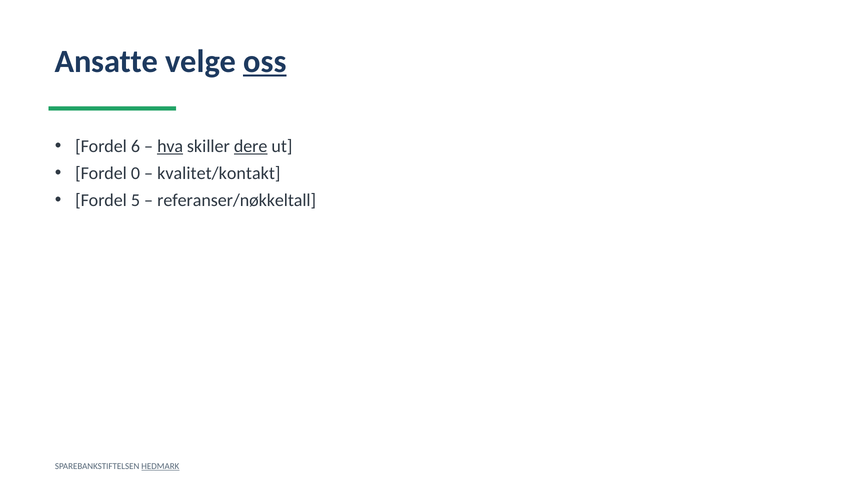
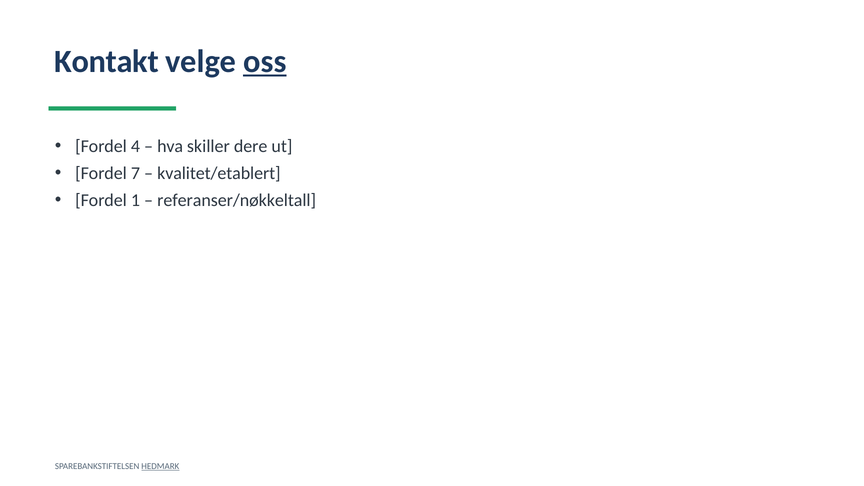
Ansatte: Ansatte -> Kontakt (107, 62)
6: 6 -> 4 (135, 146)
hva underline: present -> none (170, 146)
dere underline: present -> none (251, 146)
0: 0 -> 7 (135, 173)
kvalitet/kontakt: kvalitet/kontakt -> kvalitet/etablert (219, 173)
5: 5 -> 1 (135, 200)
